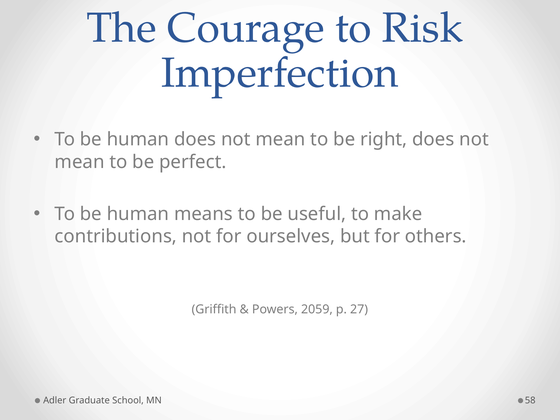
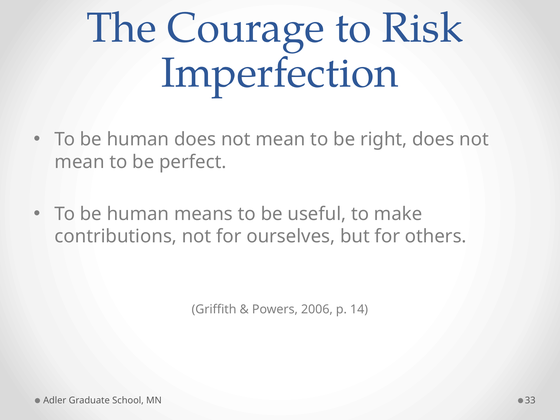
2059: 2059 -> 2006 (317, 309)
27: 27 -> 14 (359, 309)
58: 58 -> 33 (530, 400)
